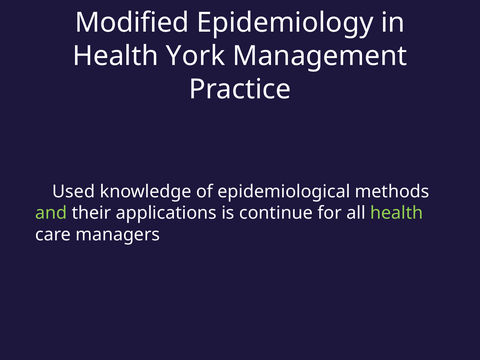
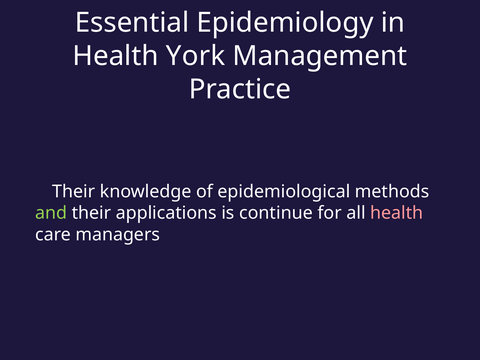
Modified: Modified -> Essential (132, 23)
Used: Used -> Their (74, 192)
health colour: light green -> pink (397, 213)
